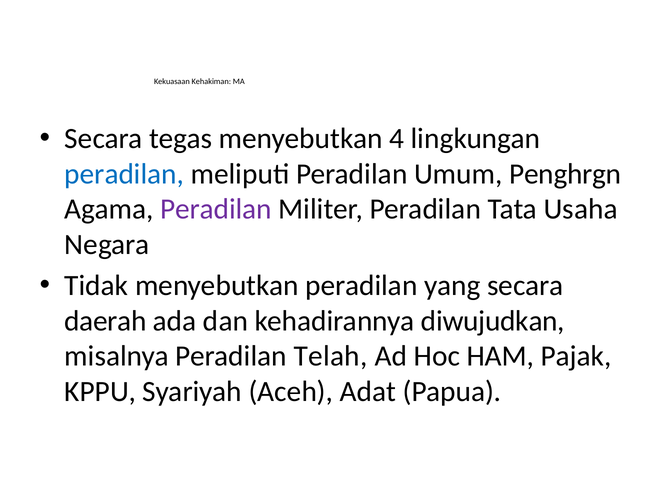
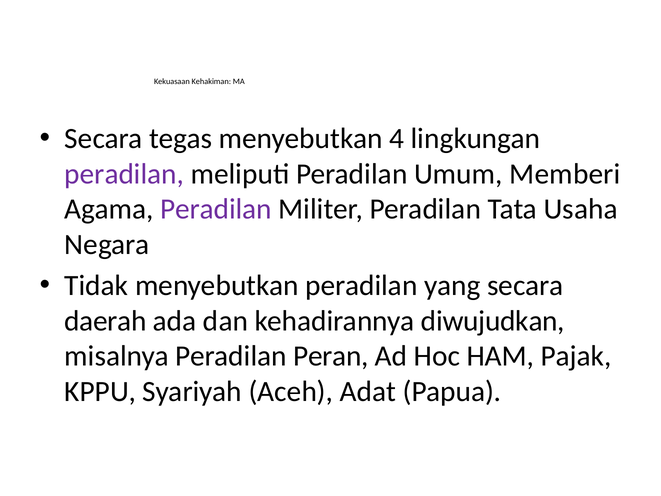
peradilan colour: blue -> purple (124, 174)
Penghrgn: Penghrgn -> Memberi (565, 174)
Telah: Telah -> Peran (331, 356)
